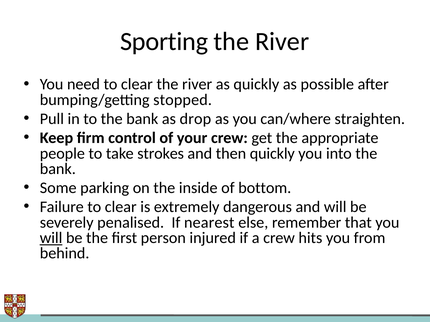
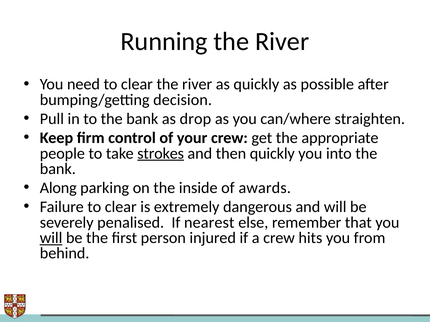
Sporting: Sporting -> Running (164, 42)
stopped: stopped -> decision (183, 100)
strokes underline: none -> present (161, 154)
Some: Some -> Along (58, 188)
bottom: bottom -> awards (265, 188)
